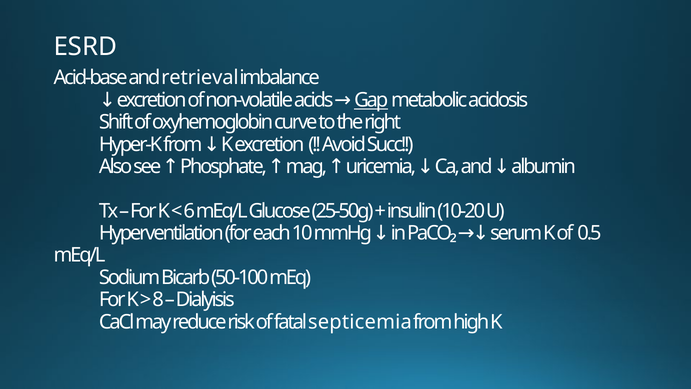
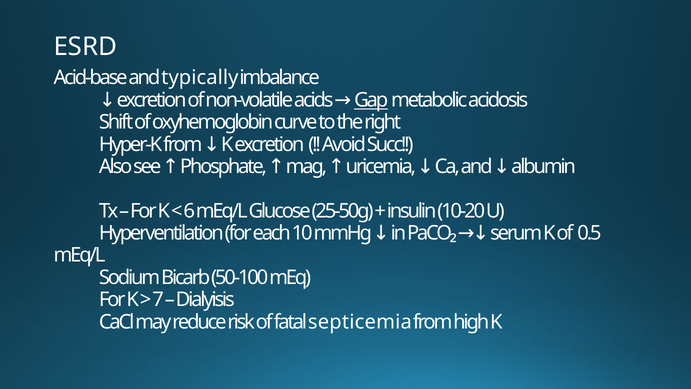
retrieval: retrieval -> typically (200, 78)
8: 8 -> 7 (158, 299)
